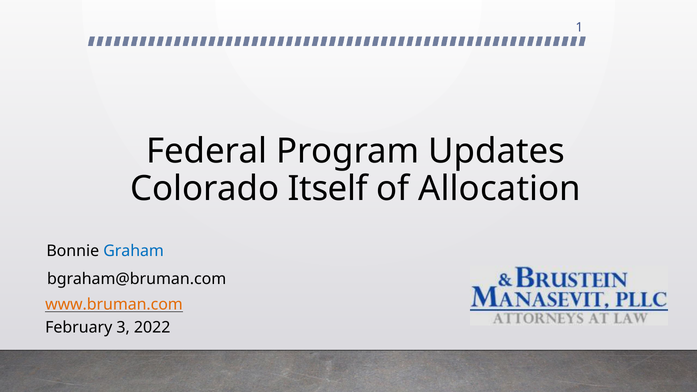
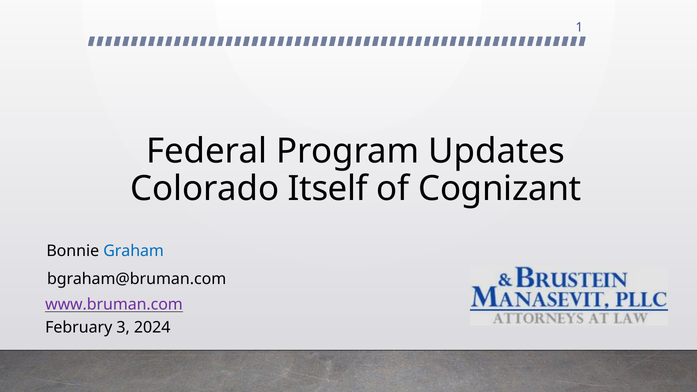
Allocation: Allocation -> Cognizant (500, 189)
www.bruman.com colour: orange -> purple (114, 305)
2022: 2022 -> 2024 (152, 327)
